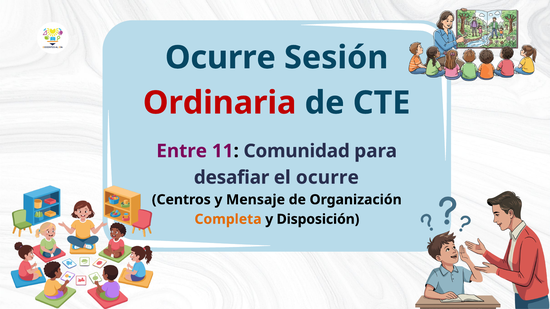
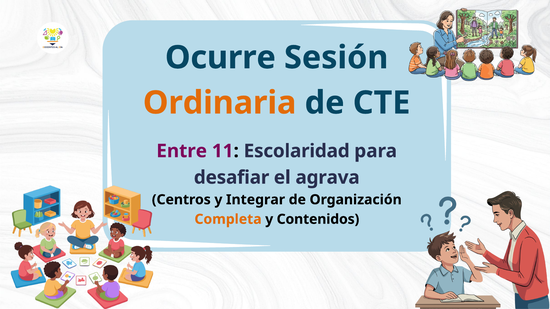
Ordinaria colour: red -> orange (220, 103)
Comunidad: Comunidad -> Escolaridad (297, 151)
el ocurre: ocurre -> agrava (328, 178)
Mensaje: Mensaje -> Integrar (256, 200)
Disposición: Disposición -> Contenidos (318, 219)
